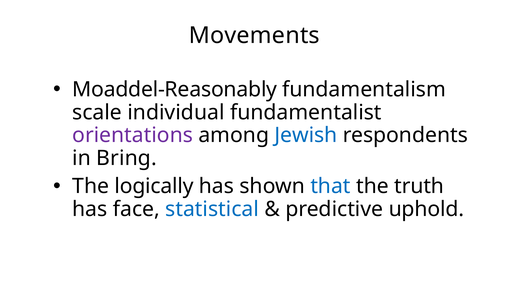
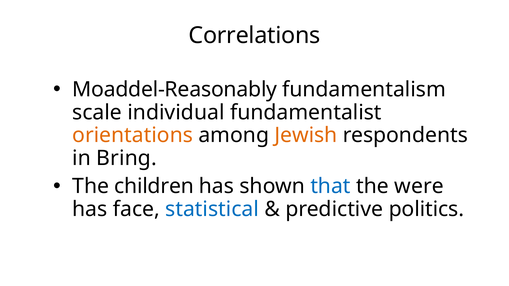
Movements: Movements -> Correlations (255, 36)
orientations colour: purple -> orange (133, 135)
Jewish colour: blue -> orange (306, 135)
logically: logically -> children (154, 187)
truth: truth -> were (419, 187)
uphold: uphold -> politics (426, 209)
